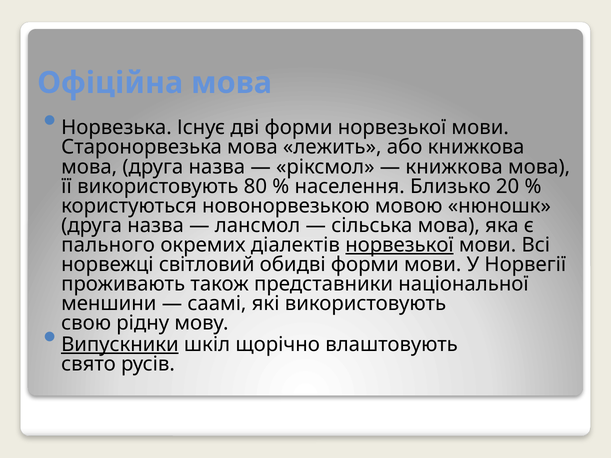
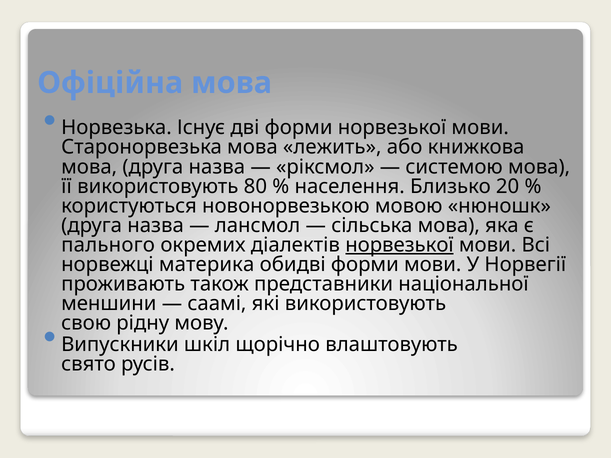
книжкова: книжкова -> системою (454, 167)
світловий: світловий -> материка (207, 265)
Випускники underline: present -> none (120, 345)
